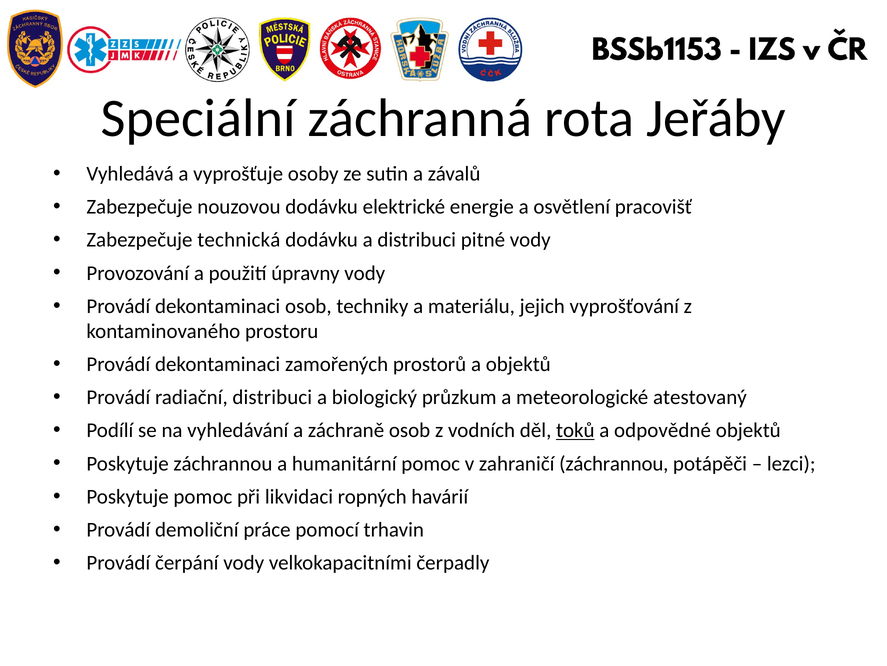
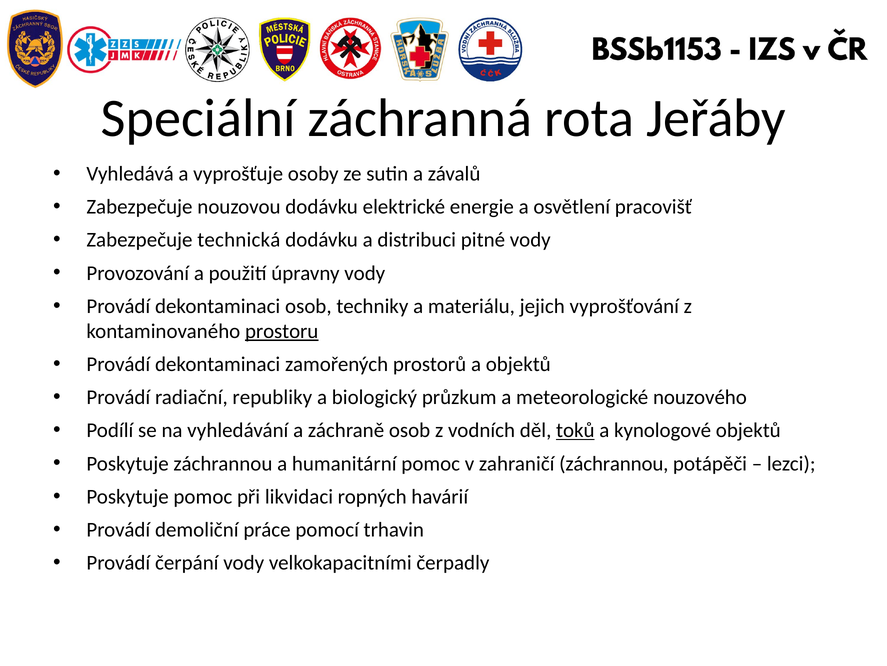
prostoru underline: none -> present (282, 331)
radiační distribuci: distribuci -> republiky (272, 397)
atestovaný: atestovaný -> nouzového (700, 397)
odpovědné: odpovědné -> kynologové (663, 430)
